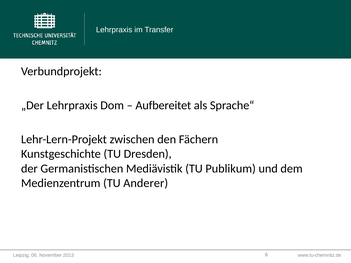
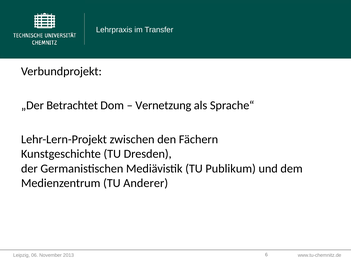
„Der Lehrpraxis: Lehrpraxis -> Betrachtet (72, 105)
Aufbereitet: Aufbereitet -> Vernetzung (163, 105)
